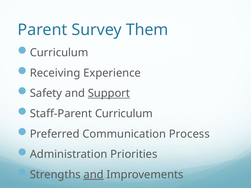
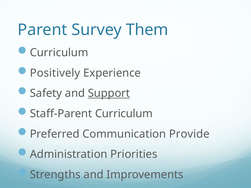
Receiving: Receiving -> Positively (55, 73)
Process: Process -> Provide (189, 134)
and underline: present -> none (94, 175)
